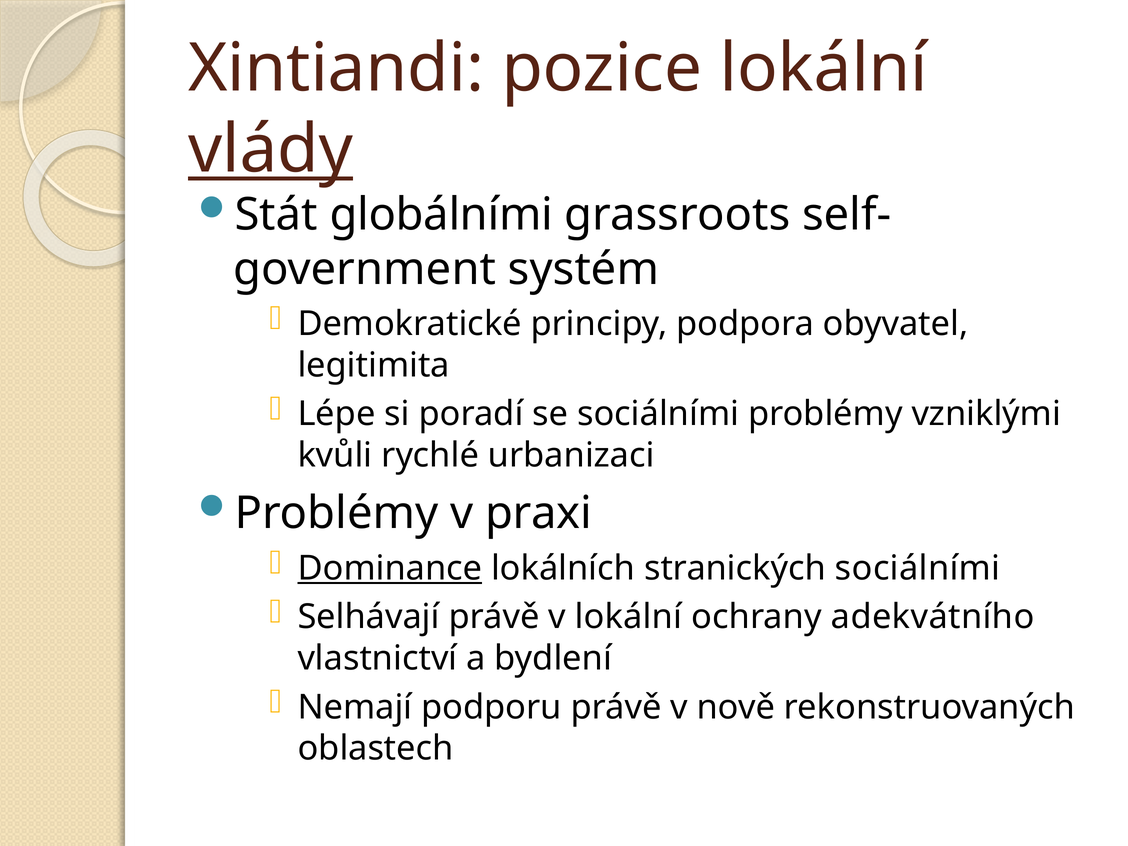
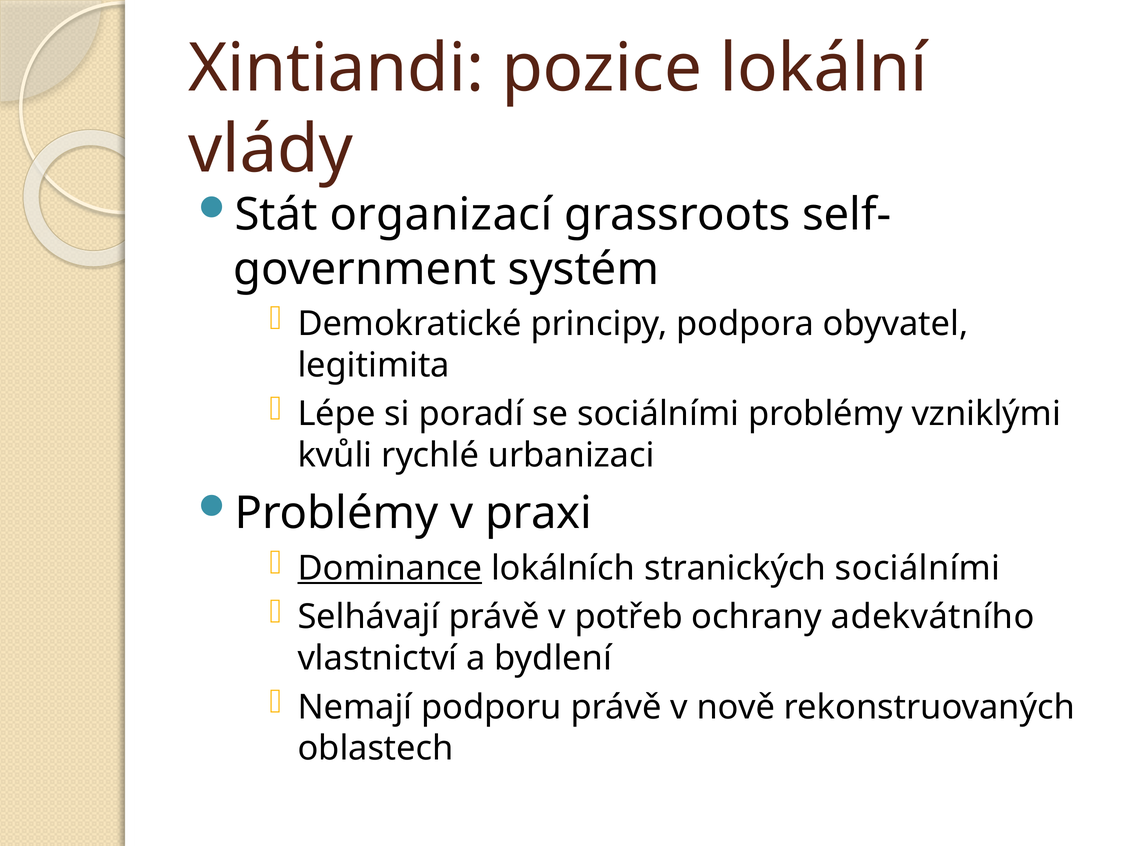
vlády underline: present -> none (271, 149)
globálními: globálními -> organizací (441, 215)
v lokální: lokální -> potřeb (629, 617)
